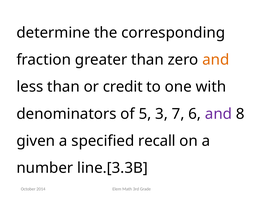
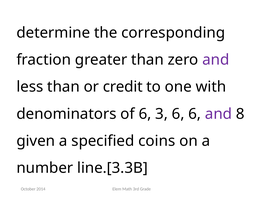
and colour: orange -> purple (216, 60)
of 5: 5 -> 6 (145, 114)
3 7: 7 -> 6 (178, 114)
recall: recall -> coins (157, 141)
